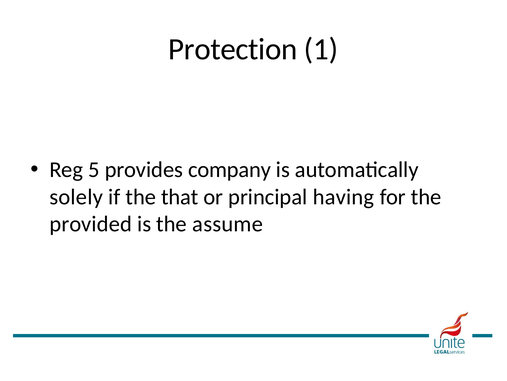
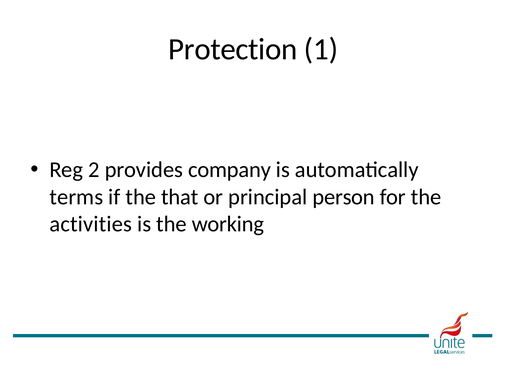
5: 5 -> 2 (94, 169)
solely: solely -> terms (76, 197)
having: having -> person (344, 197)
provided: provided -> activities (91, 224)
assume: assume -> working (228, 224)
